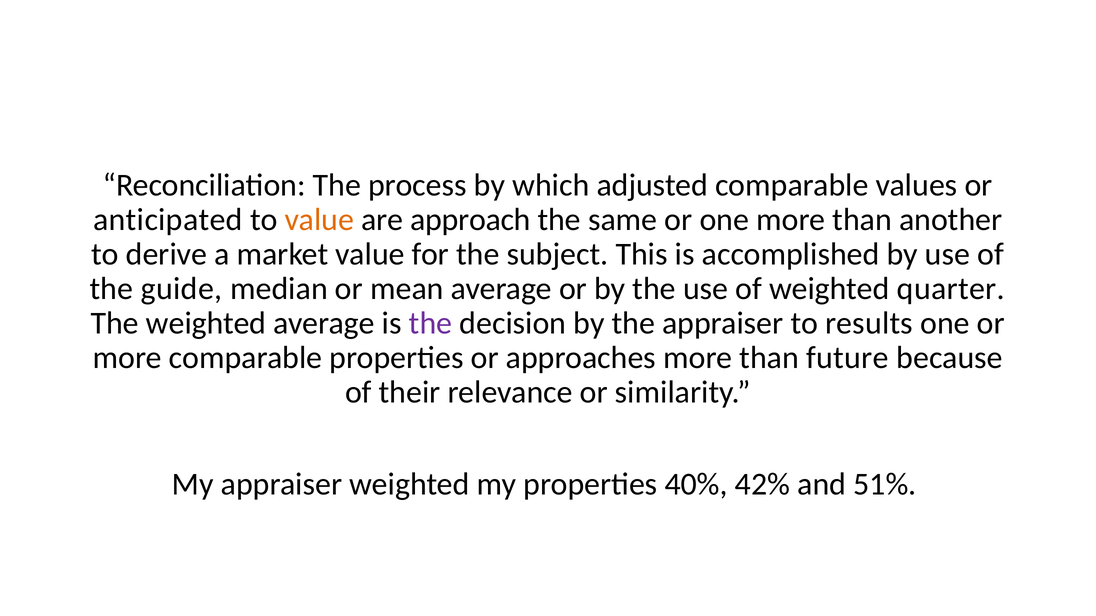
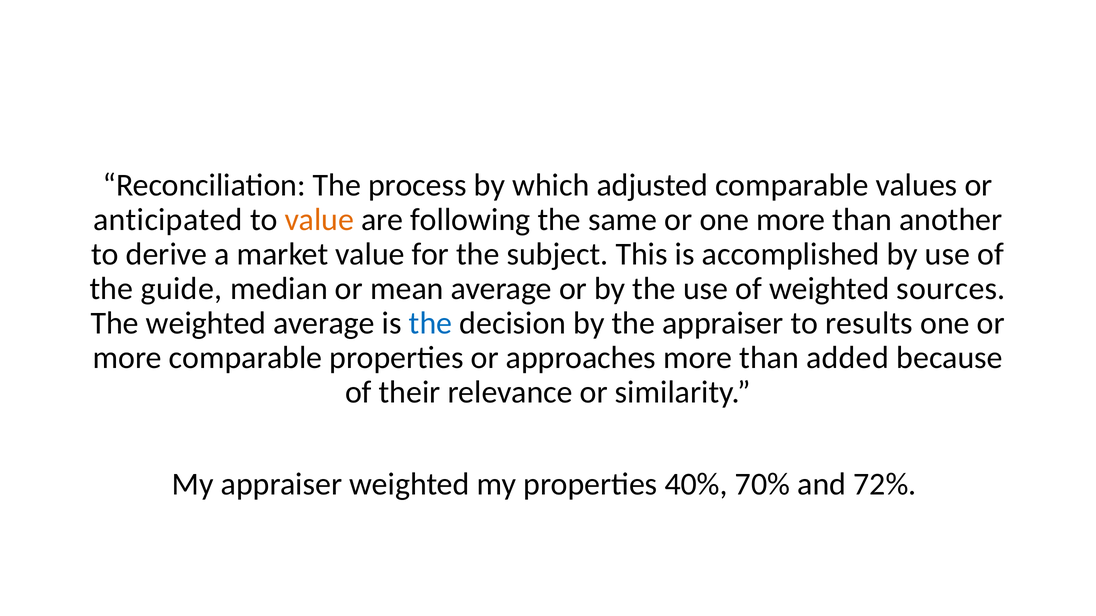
approach: approach -> following (470, 220)
quarter: quarter -> sources (951, 289)
the colour: purple -> blue (431, 323)
future: future -> added (847, 358)
42%: 42% -> 70% (763, 484)
51%: 51% -> 72% (885, 484)
